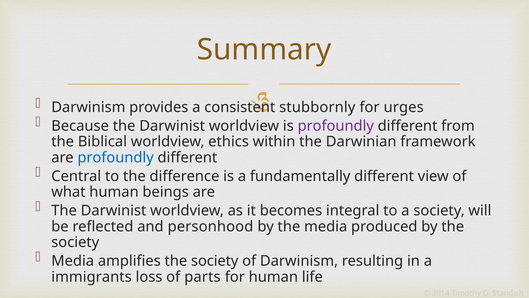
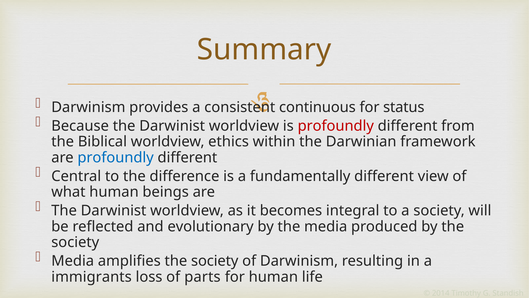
stubbornly: stubbornly -> continuous (317, 107)
urges: urges -> status (404, 107)
profoundly colour: purple -> red (336, 126)
personhood: personhood -> evolutionary (211, 226)
